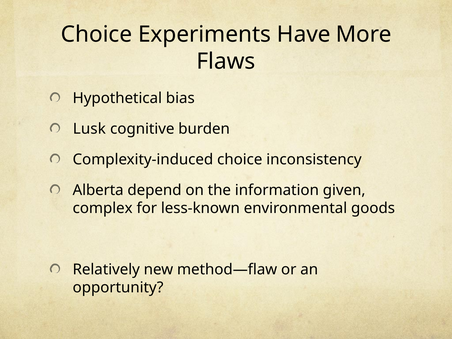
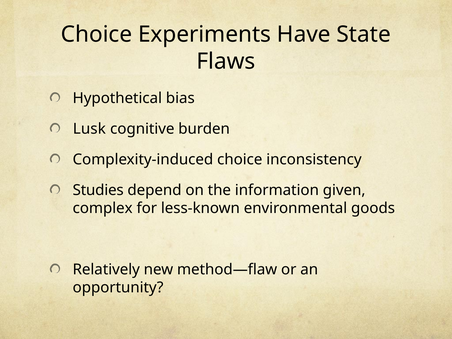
More: More -> State (364, 34)
Alberta: Alberta -> Studies (98, 190)
